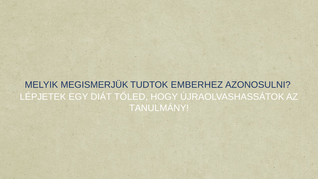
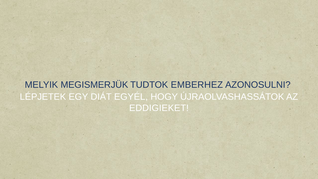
TŐLED: TŐLED -> EGYÉL (131, 97)
TANULMÁNY: TANULMÁNY -> EDDIGIEKET (159, 108)
